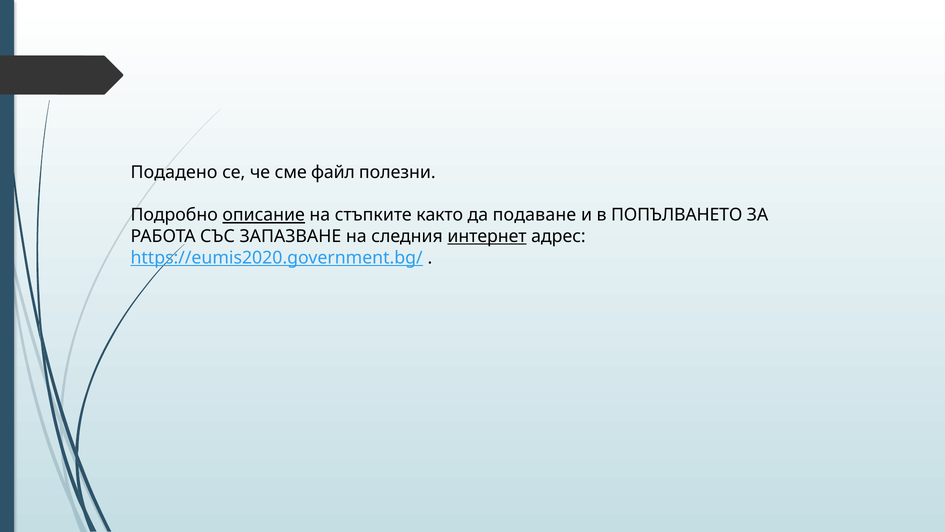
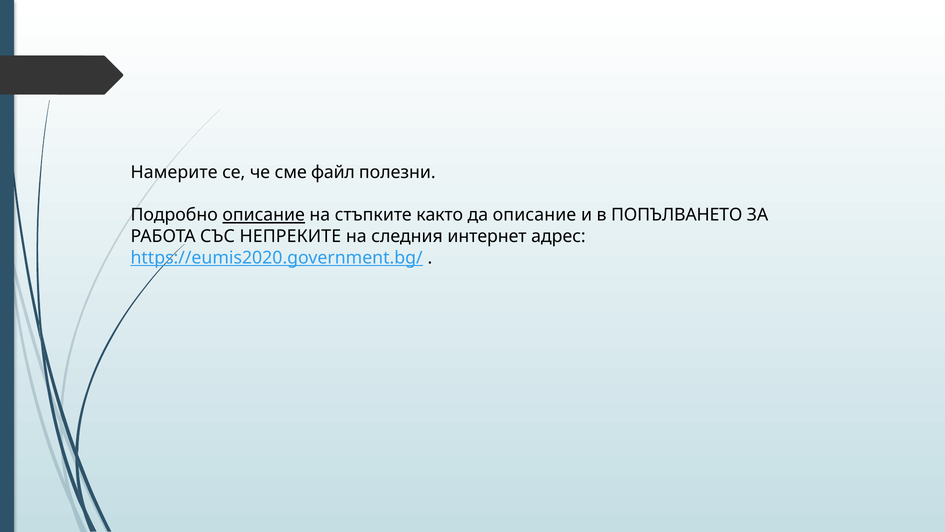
Подадено: Подадено -> Намерите (174, 172)
да подаване: подаване -> описание (534, 215)
ЗАПАЗВАНЕ: ЗАПАЗВАНЕ -> НЕПРЕКИТЕ (290, 236)
интернет underline: present -> none (487, 236)
